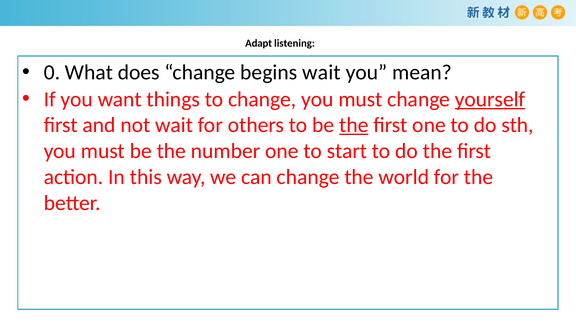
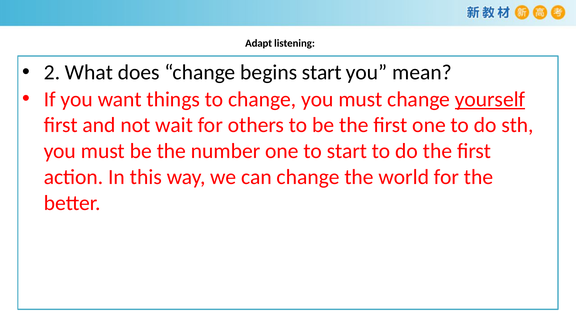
0: 0 -> 2 (52, 73)
begins wait: wait -> start (322, 73)
the underline: present -> none (354, 125)
